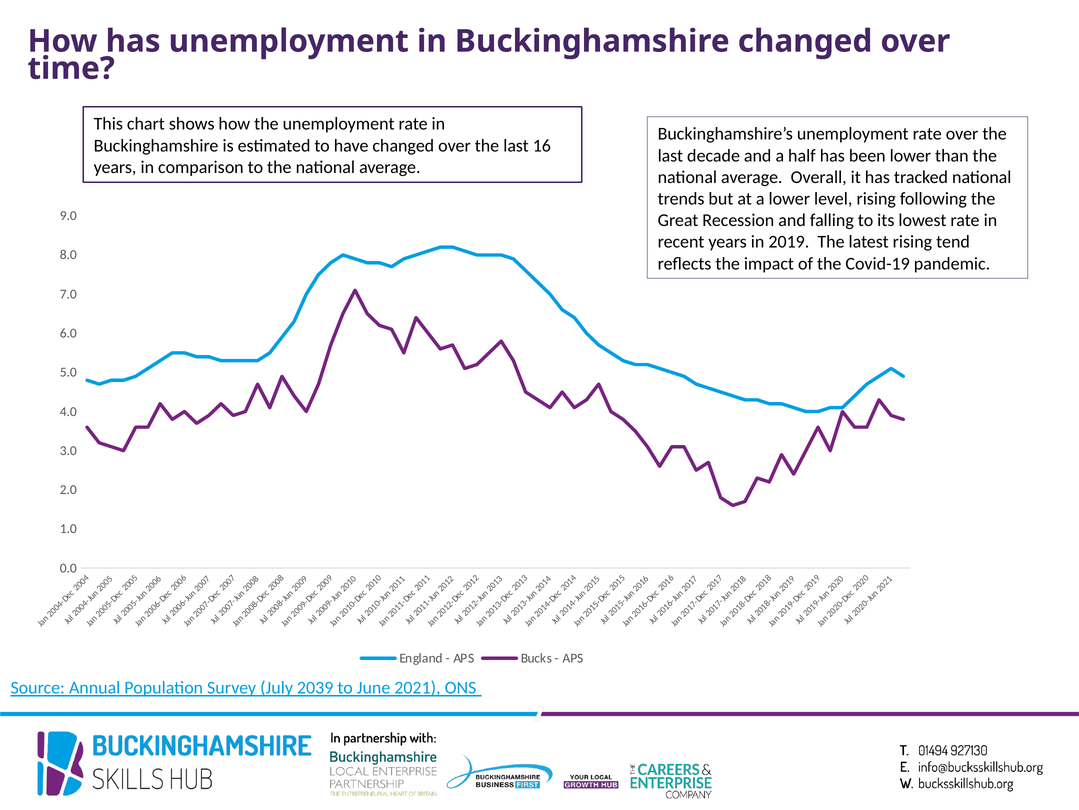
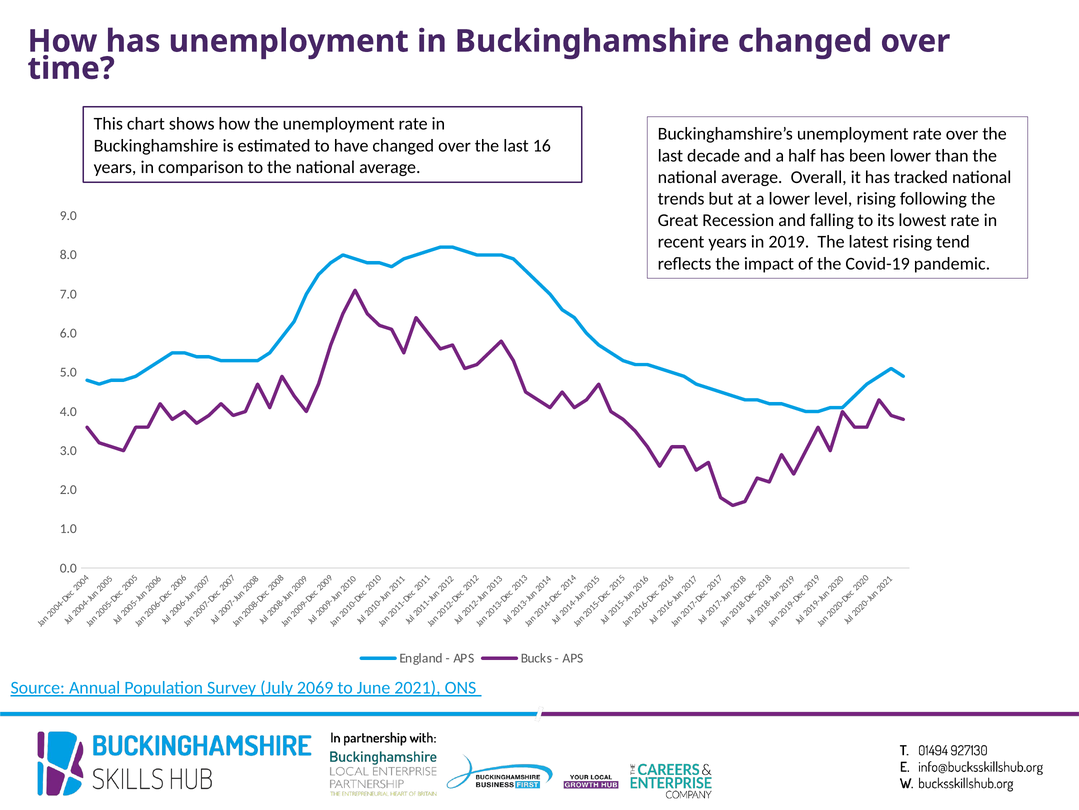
2039: 2039 -> 2069 (315, 687)
